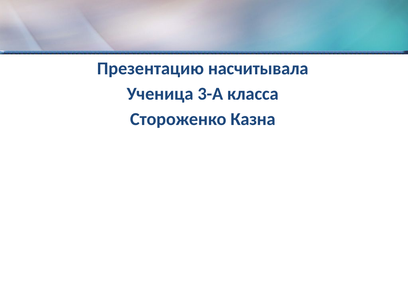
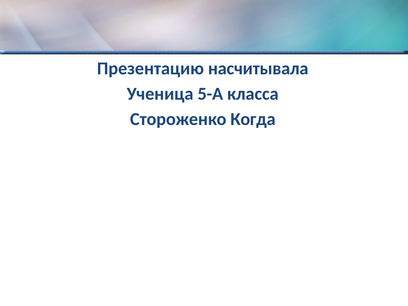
3-А: 3-А -> 5-А (210, 94)
Казна: Казна -> Когда (253, 119)
